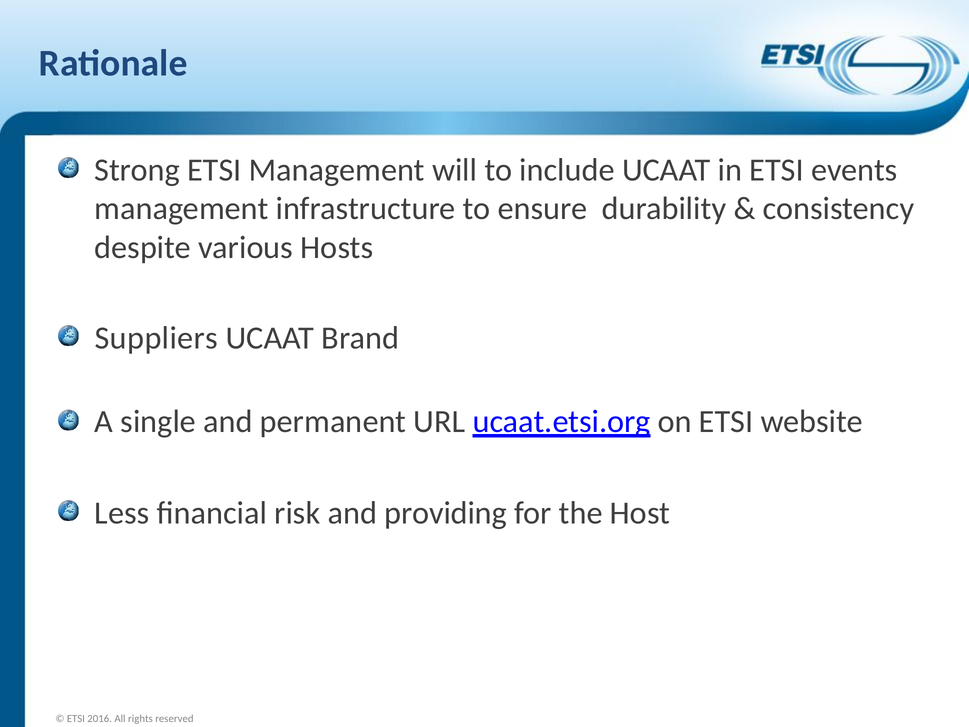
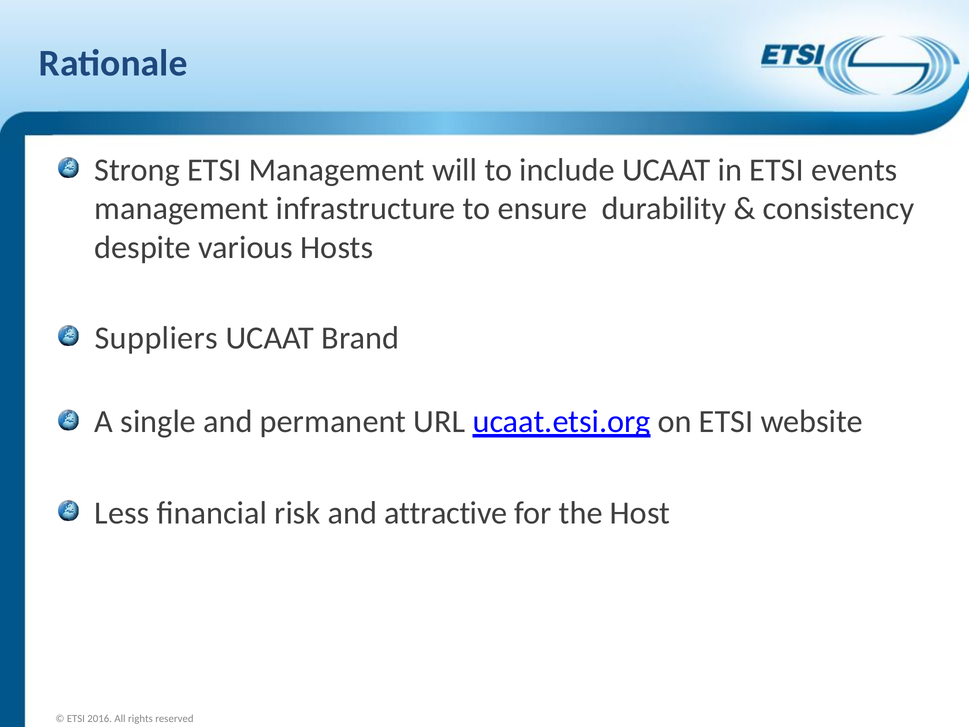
providing: providing -> attractive (446, 513)
